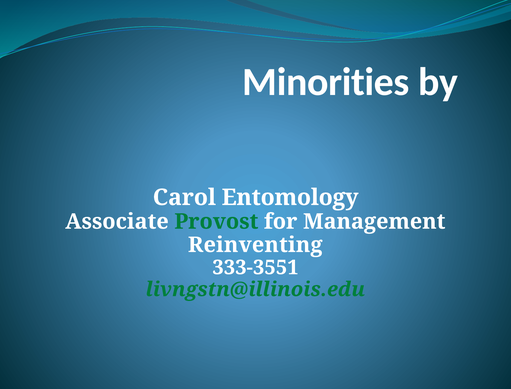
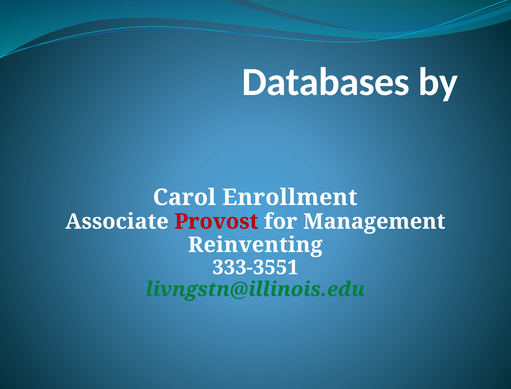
Minorities: Minorities -> Databases (326, 82)
Entomology: Entomology -> Enrollment (290, 198)
Provost colour: green -> red (216, 222)
